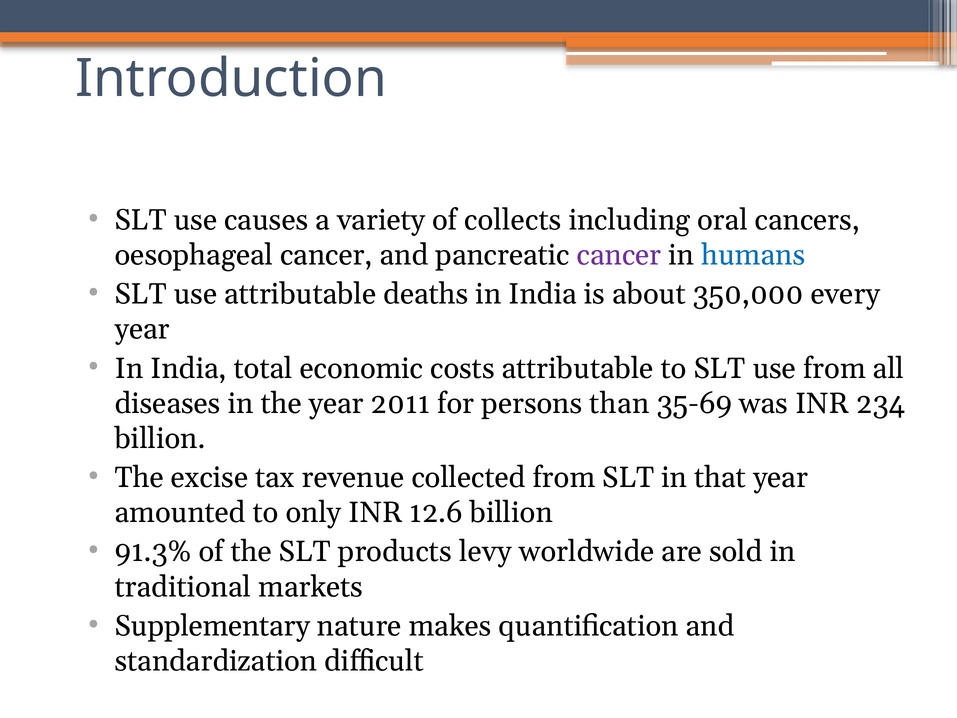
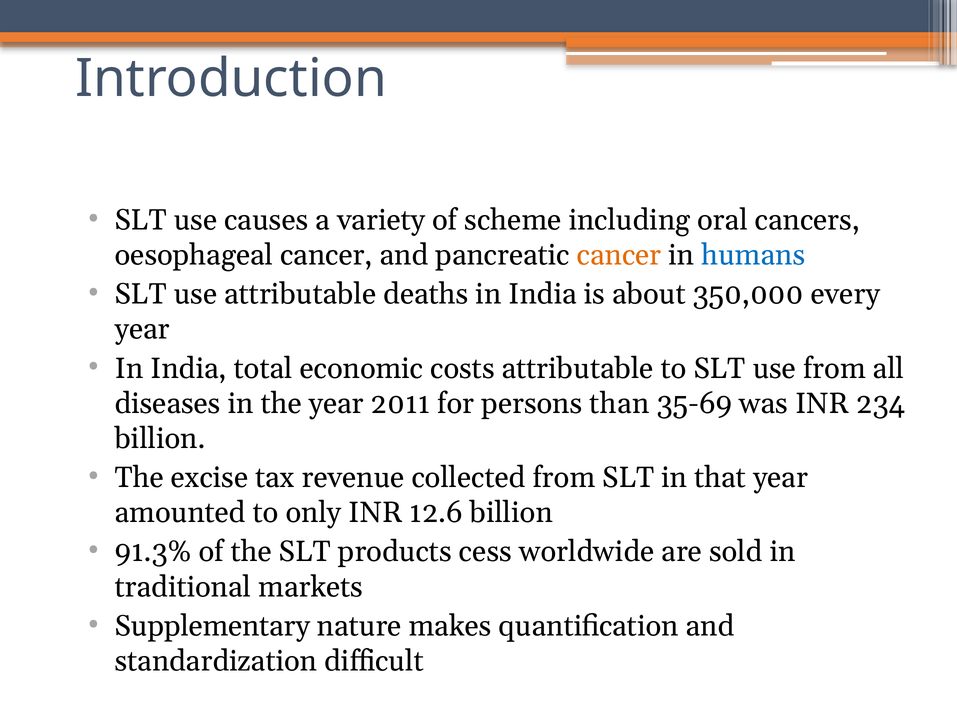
collects: collects -> scheme (513, 220)
cancer colour: purple -> orange (619, 255)
levy: levy -> cess (485, 552)
